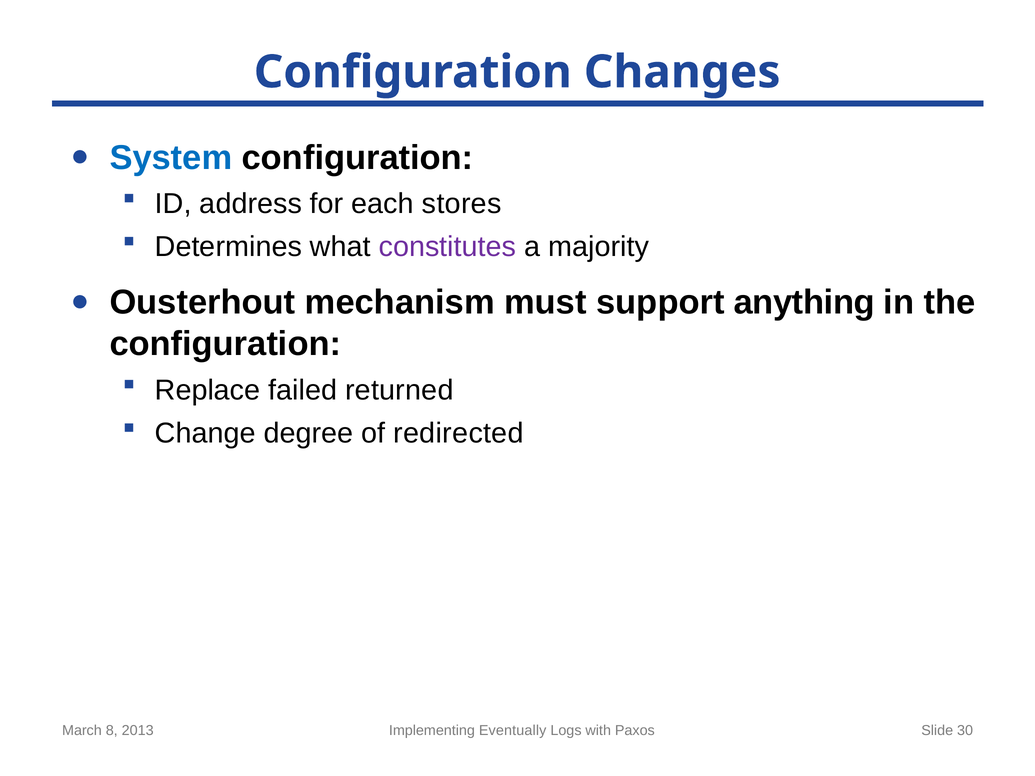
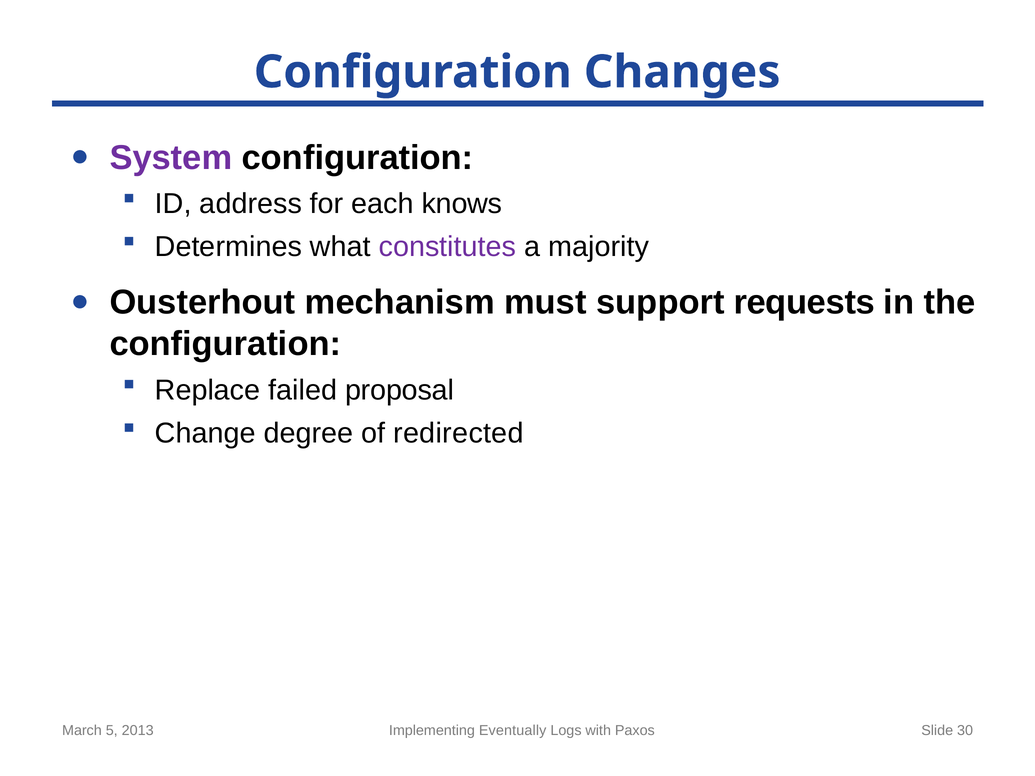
System colour: blue -> purple (171, 158)
stores: stores -> knows (462, 204)
anything: anything -> requests (804, 303)
returned: returned -> proposal (400, 390)
8: 8 -> 5 (112, 731)
